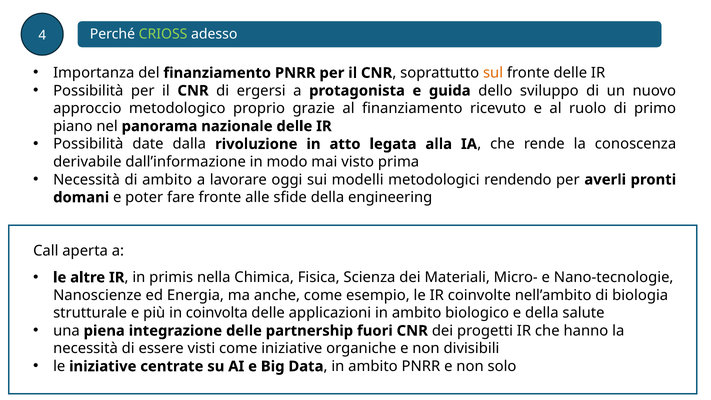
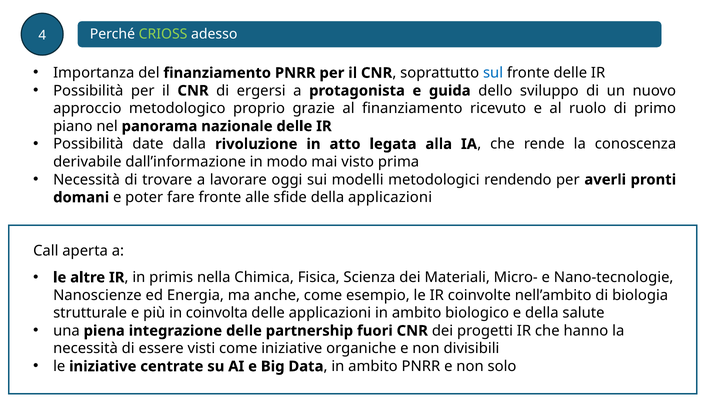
sul colour: orange -> blue (493, 73)
di ambito: ambito -> trovare (167, 180)
della engineering: engineering -> applicazioni (390, 197)
